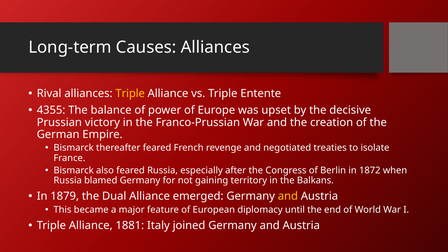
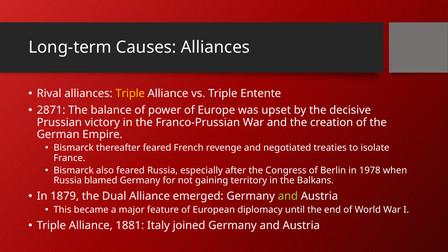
4355: 4355 -> 2871 (51, 110)
1872: 1872 -> 1978 (370, 170)
and colour: yellow -> light green (288, 196)
